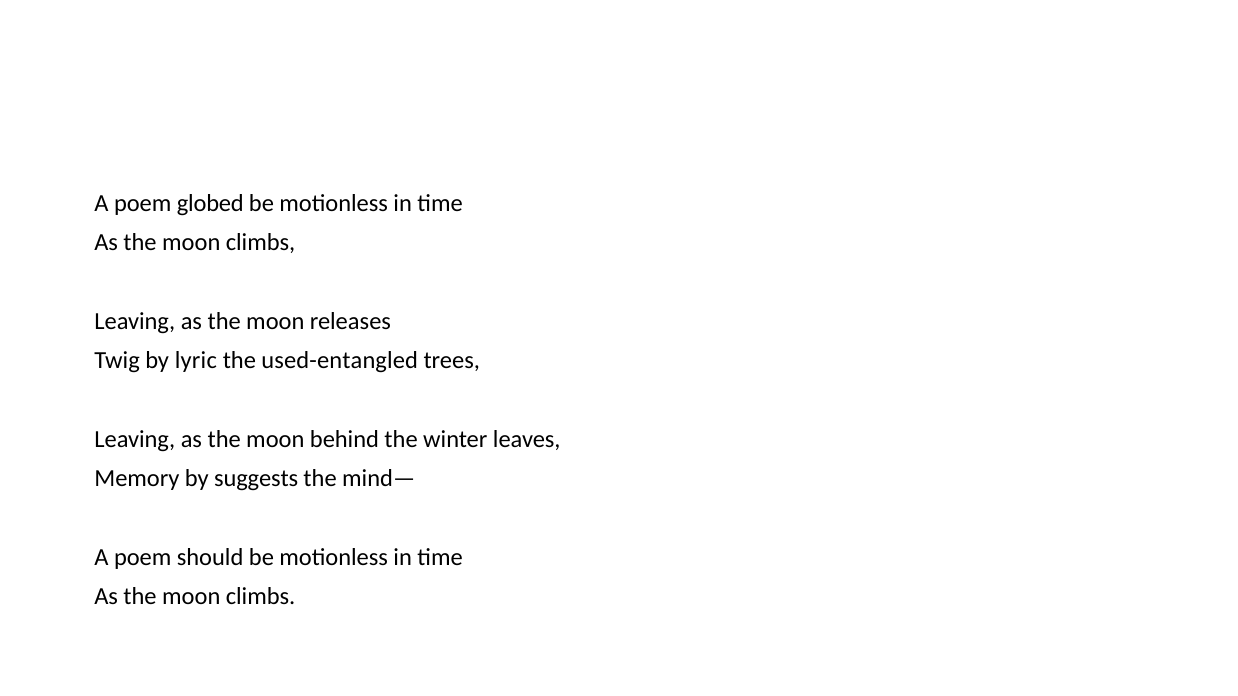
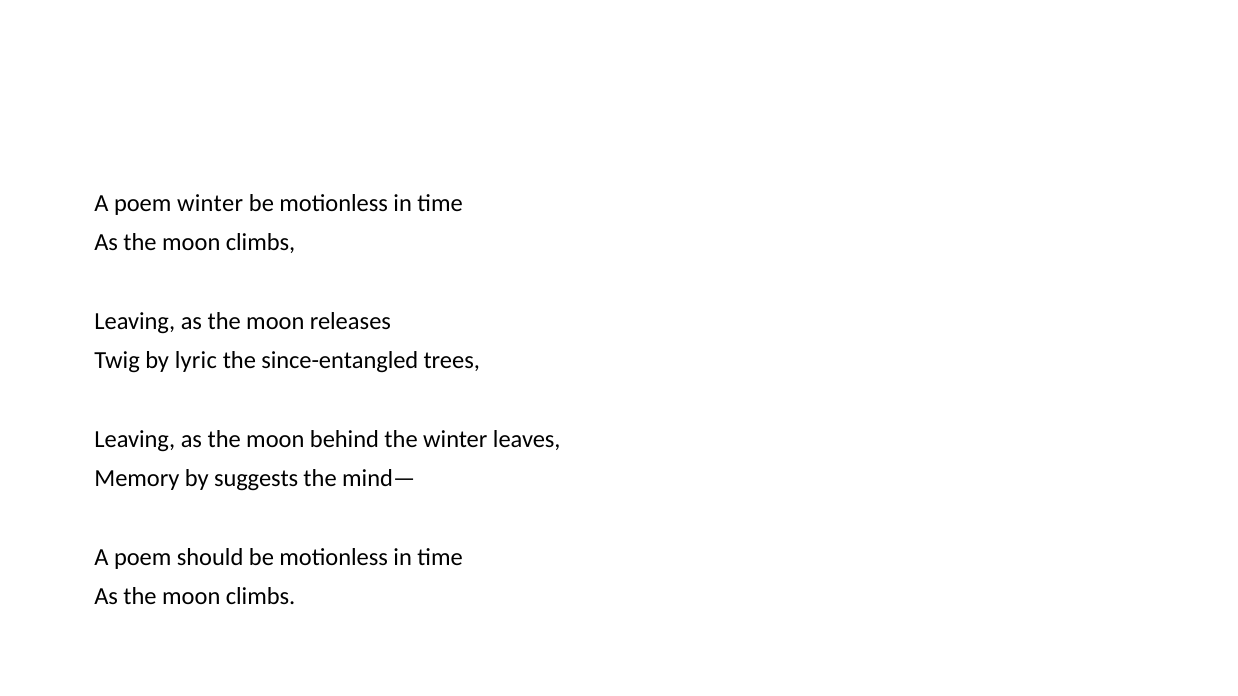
poem globed: globed -> winter (210, 203)
used-entangled: used-entangled -> since-entangled (340, 361)
